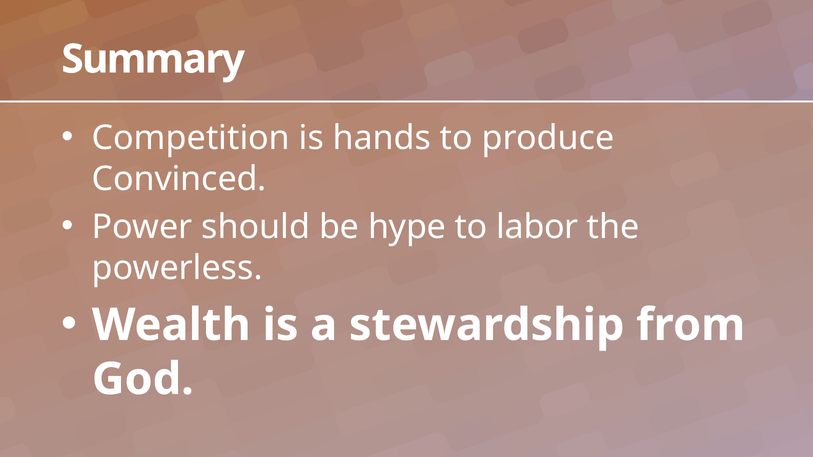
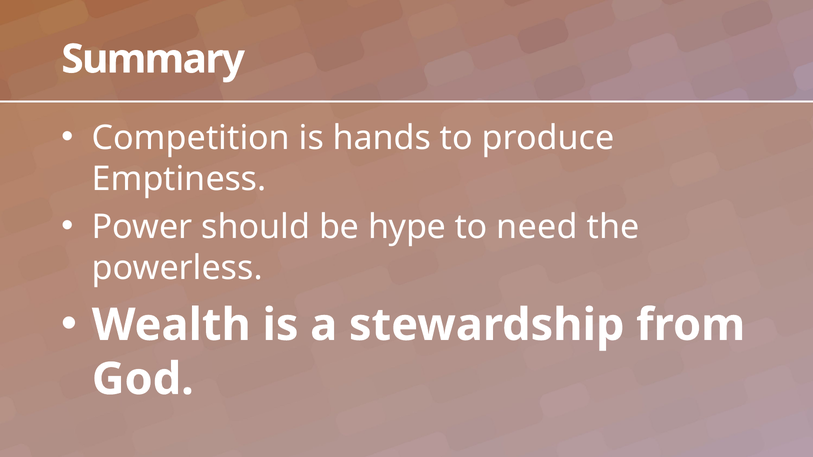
Convinced: Convinced -> Emptiness (179, 179)
labor: labor -> need (537, 227)
